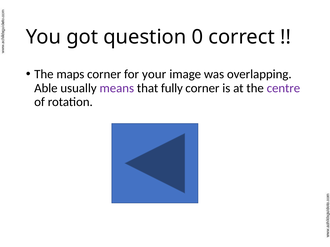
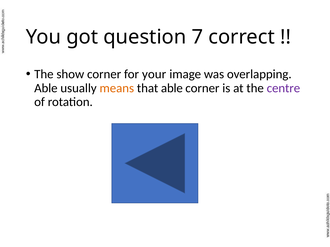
0: 0 -> 7 (197, 37)
maps: maps -> show (70, 74)
means colour: purple -> orange (117, 88)
that fully: fully -> able (172, 88)
